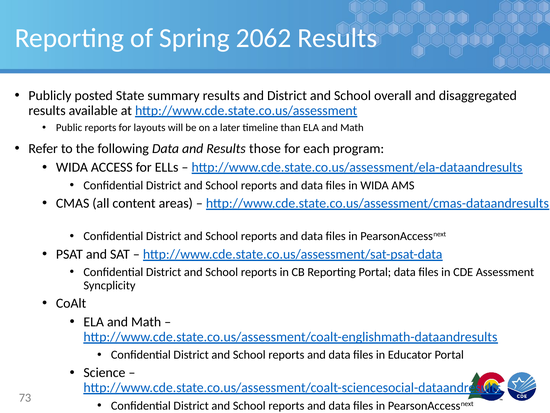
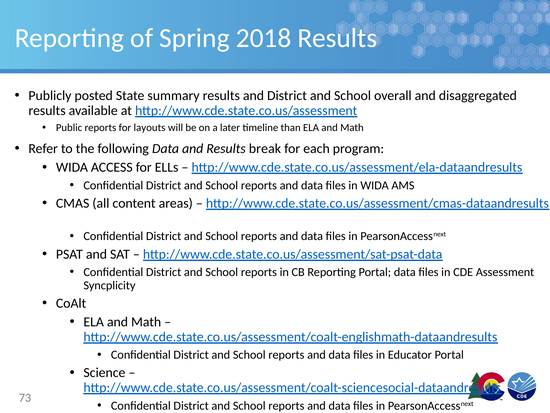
2062: 2062 -> 2018 (264, 38)
those: those -> break (265, 148)
